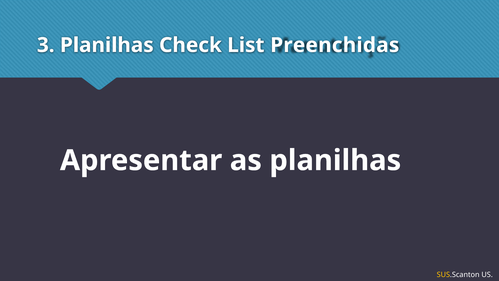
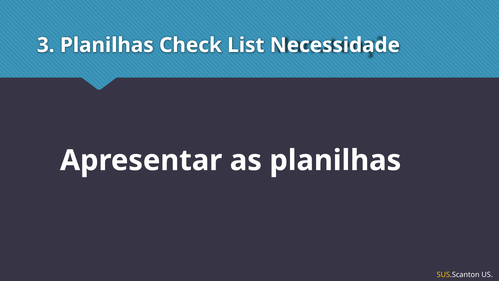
Preenchidas: Preenchidas -> Necessidade (335, 45)
